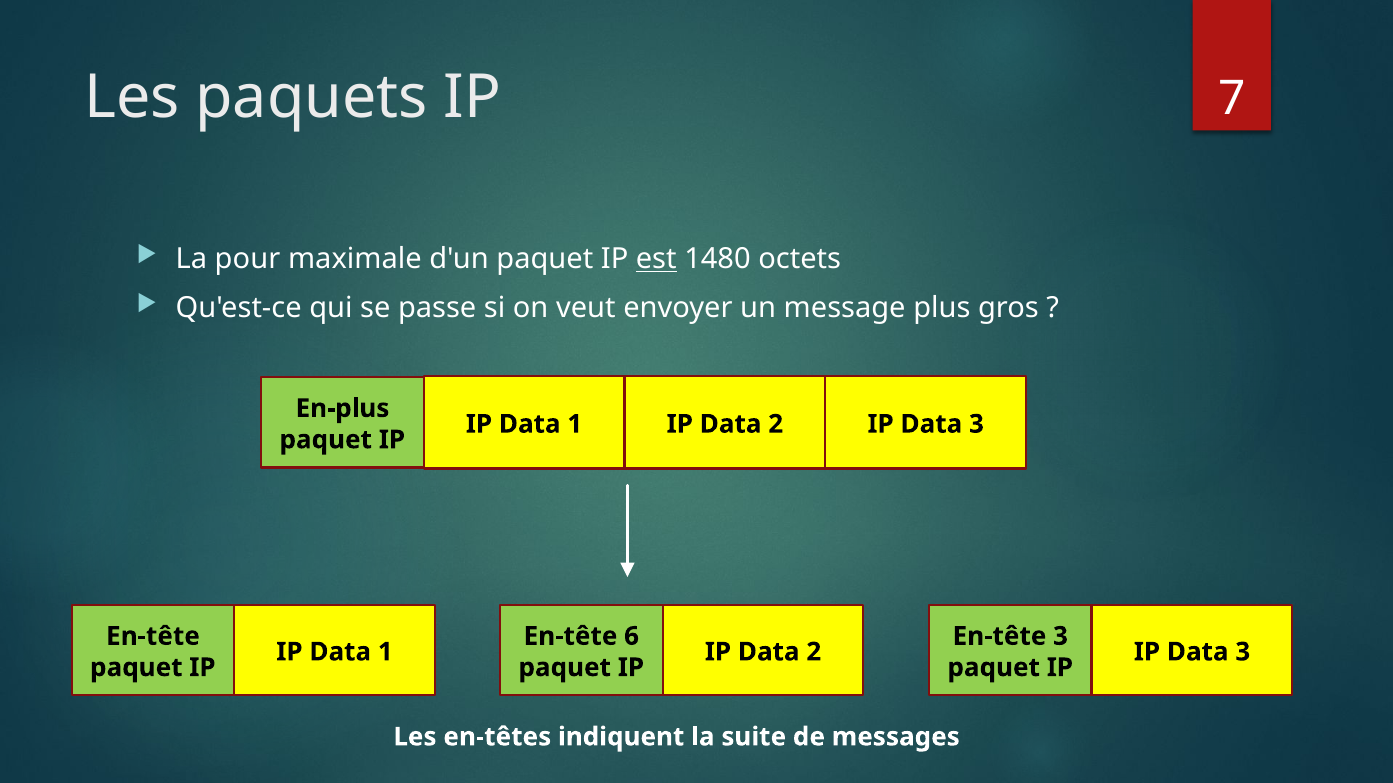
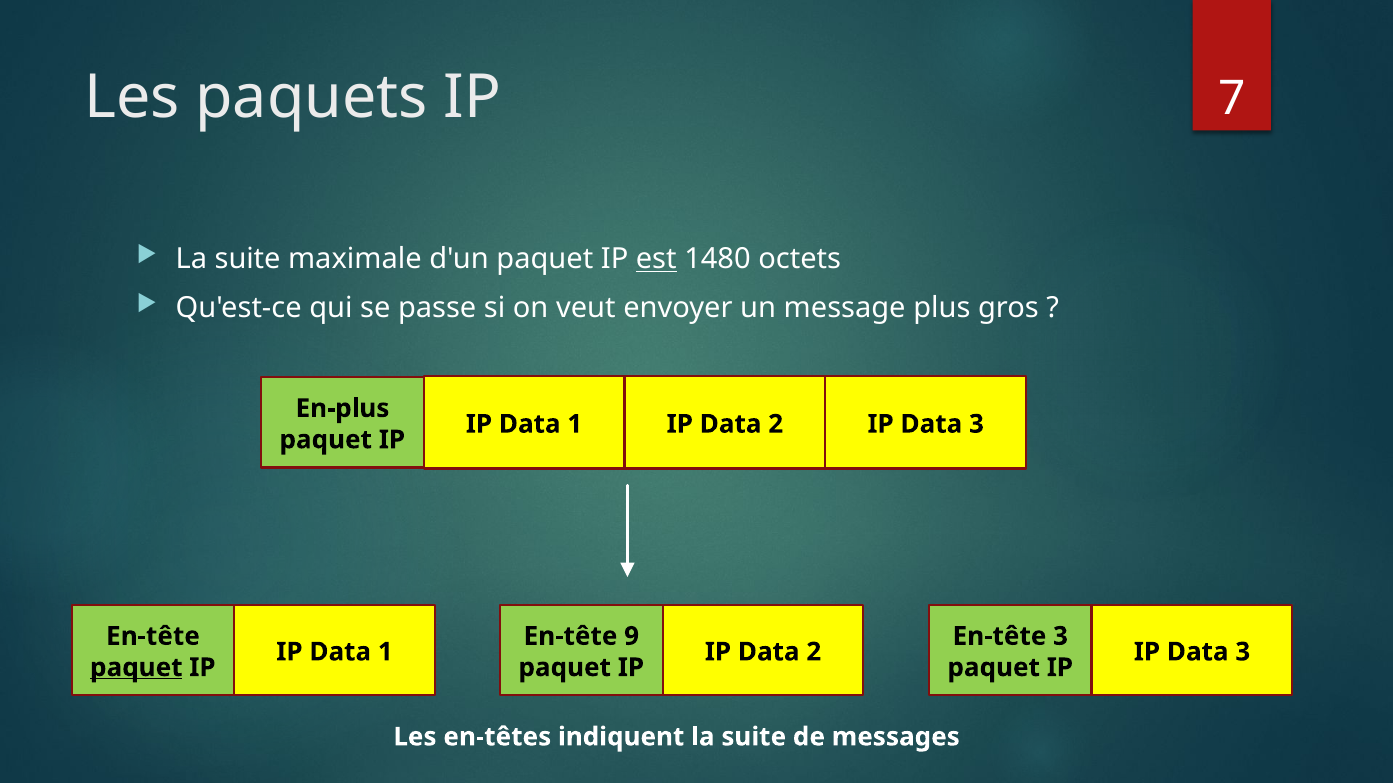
pour: pour -> suite (248, 259)
6: 6 -> 9 (632, 637)
paquet underline: none -> present (136, 668)
